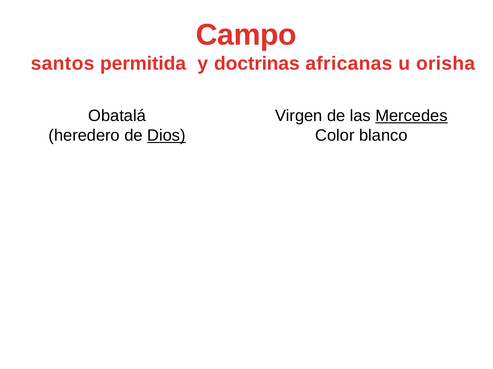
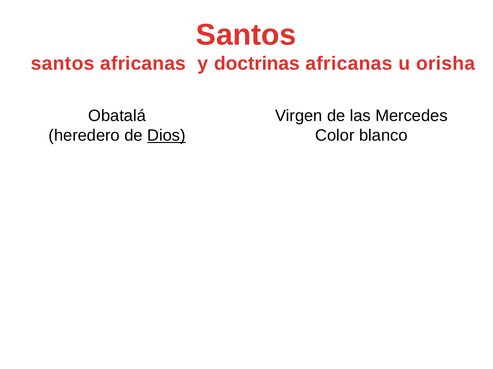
Campo: Campo -> Santos (246, 35)
santos permitida: permitida -> africanas (143, 64)
Mercedes underline: present -> none (411, 116)
